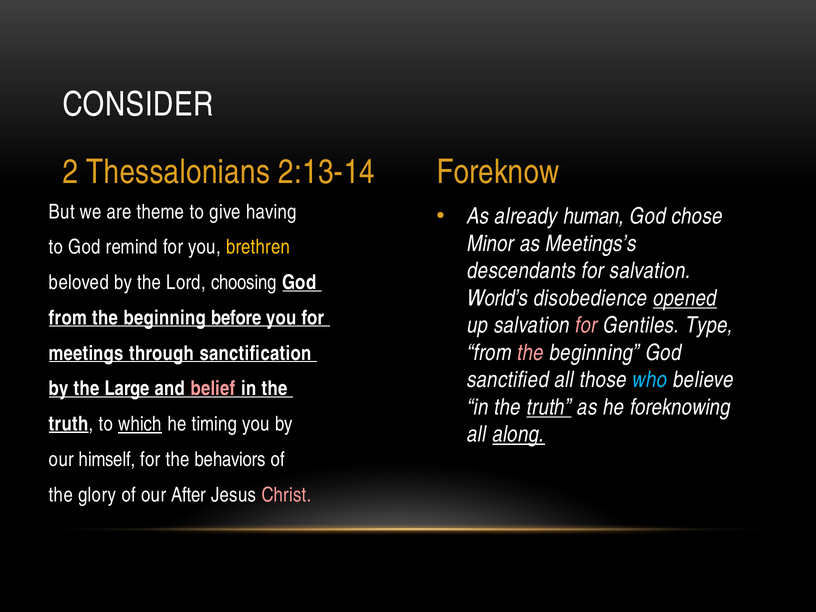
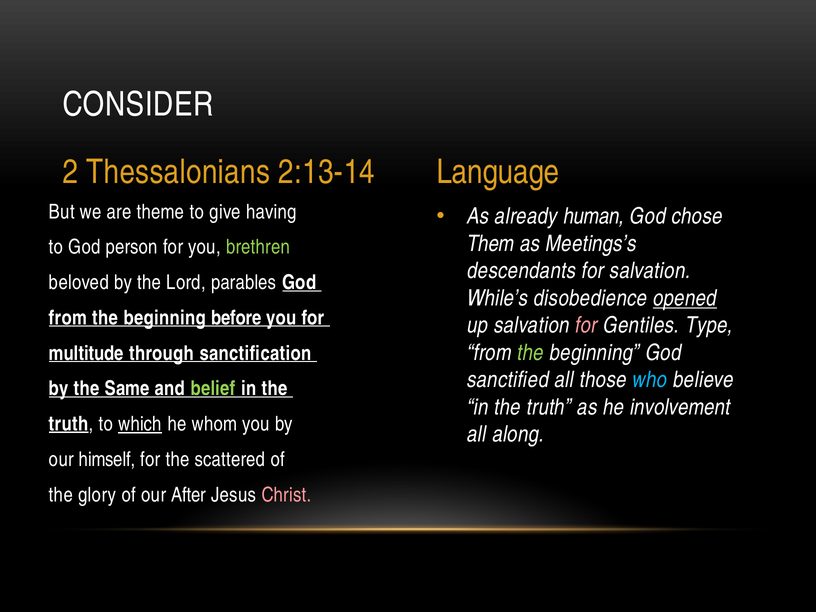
Foreknow: Foreknow -> Language (498, 172)
Minor: Minor -> Them (491, 244)
remind: remind -> person (132, 247)
brethren colour: yellow -> light green (258, 247)
choosing: choosing -> parables (244, 283)
World’s: World’s -> While’s (497, 298)
the colour: pink -> light green (530, 353)
meetings: meetings -> multitude (86, 353)
Large: Large -> Same (127, 389)
belief colour: pink -> light green (213, 389)
truth underline: present -> none (549, 407)
foreknowing: foreknowing -> involvement (680, 407)
timing: timing -> whom (214, 424)
along underline: present -> none (518, 434)
behaviors: behaviors -> scattered (230, 459)
